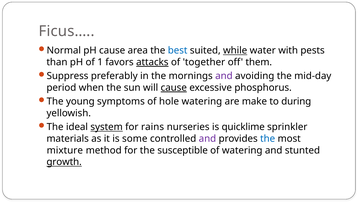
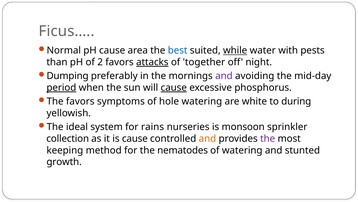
1: 1 -> 2 (100, 62)
them: them -> night (259, 62)
Suppress: Suppress -> Dumping (68, 76)
period underline: none -> present (61, 87)
The young: young -> favors (80, 101)
make: make -> white (254, 101)
system underline: present -> none (107, 127)
quicklime: quicklime -> monsoon (243, 127)
materials: materials -> collection (68, 138)
is some: some -> cause (135, 138)
and colour: purple -> orange (207, 138)
the colour: blue -> purple (268, 138)
mixture: mixture -> keeping (65, 150)
susceptible: susceptible -> nematodes (183, 150)
growth underline: present -> none (64, 161)
